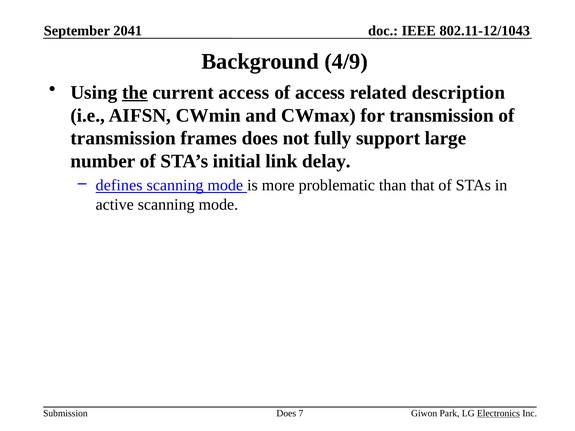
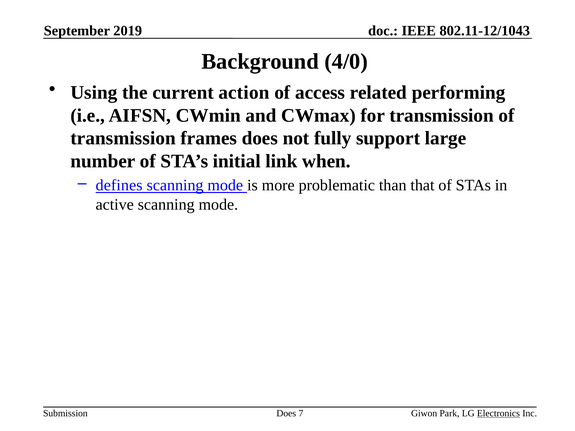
2041: 2041 -> 2019 (128, 31)
4/9: 4/9 -> 4/0 (346, 61)
the underline: present -> none (135, 92)
current access: access -> action (244, 92)
description: description -> performing (459, 92)
delay: delay -> when (327, 161)
